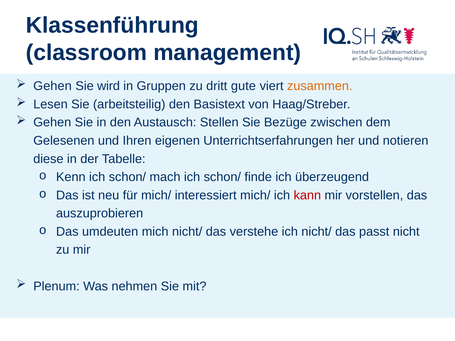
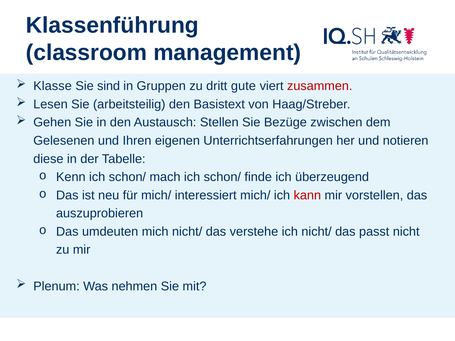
Gehen: Gehen -> Klasse (53, 86)
wird: wird -> sind (109, 86)
zusammen colour: orange -> red (320, 86)
